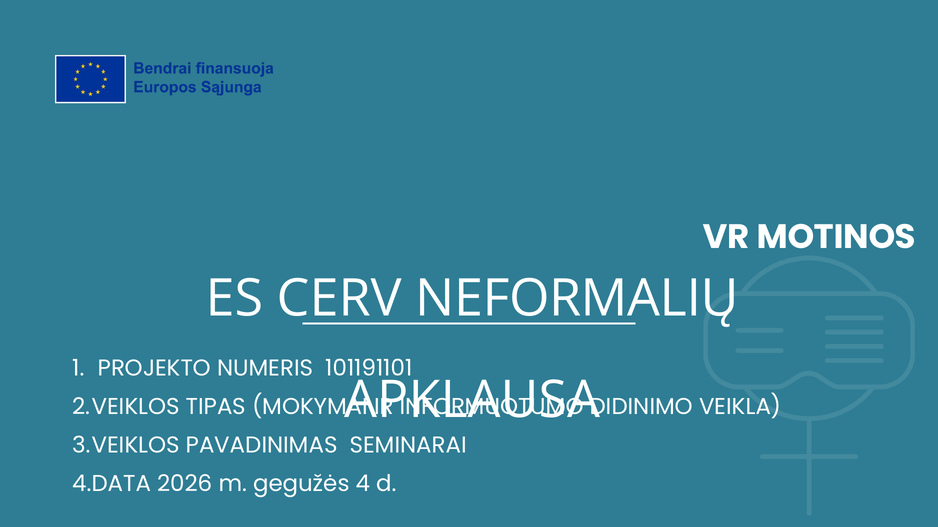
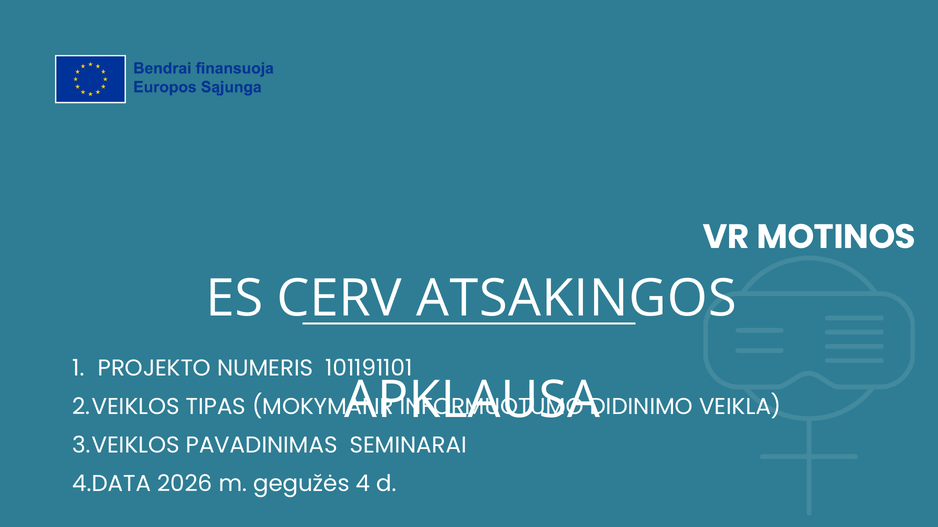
NEFORMALIŲ: NEFORMALIŲ -> ATSAKINGOS (577, 299)
